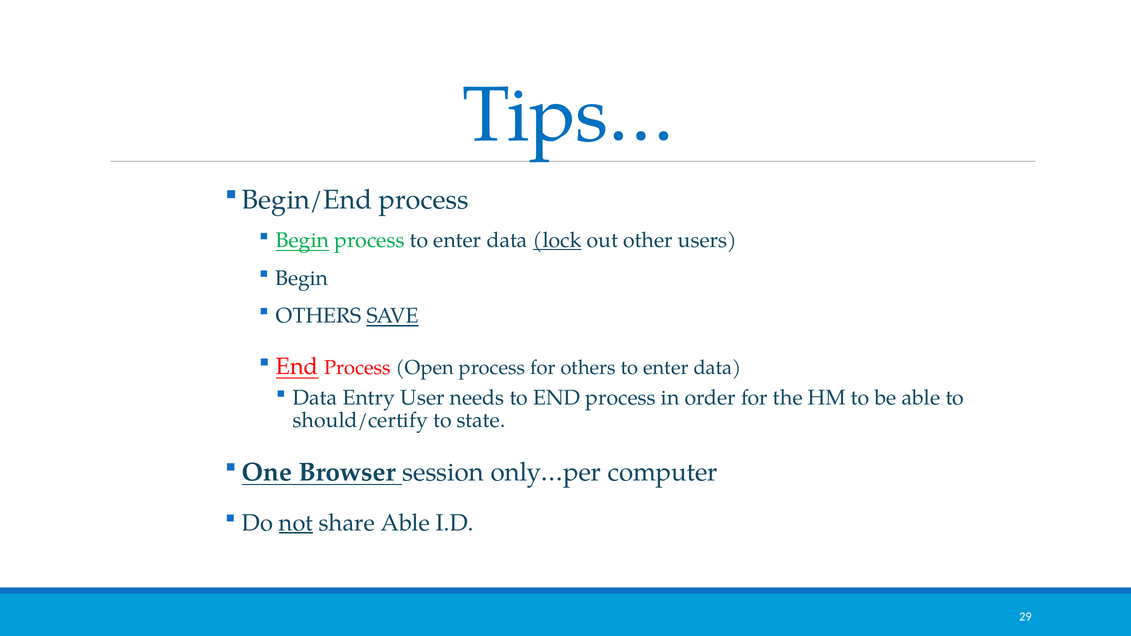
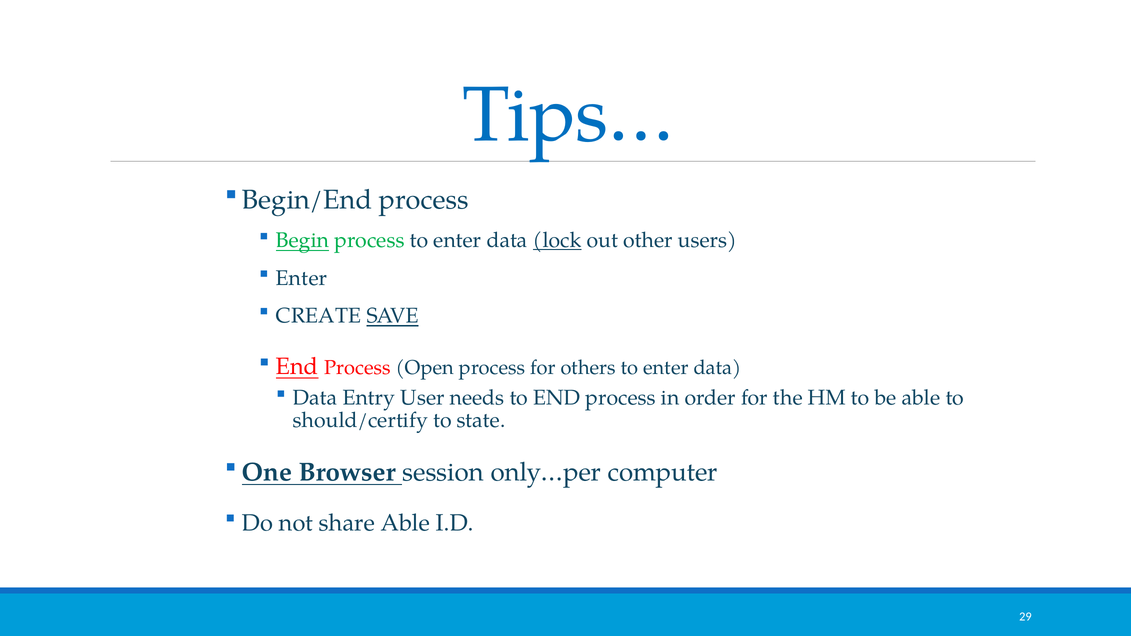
Begin: Begin -> Enter (302, 278)
OTHERS: OTHERS -> CREATE (319, 316)
not underline: present -> none (296, 523)
